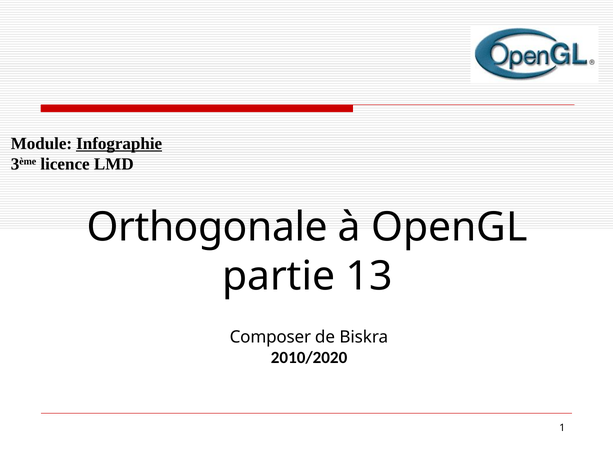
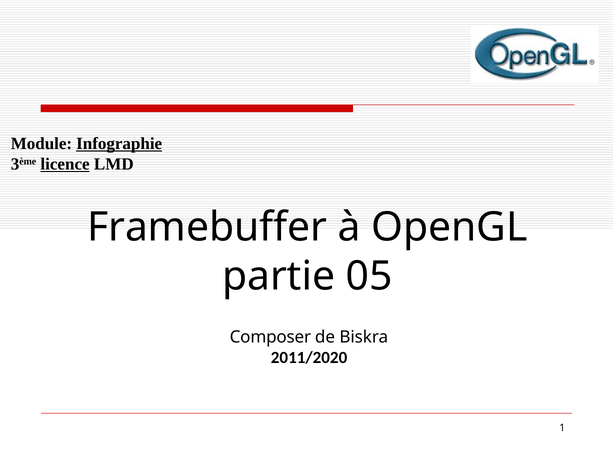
licence underline: none -> present (65, 164)
Orthogonale: Orthogonale -> Framebuffer (207, 228)
13: 13 -> 05 (369, 277)
2010/2020: 2010/2020 -> 2011/2020 (309, 358)
